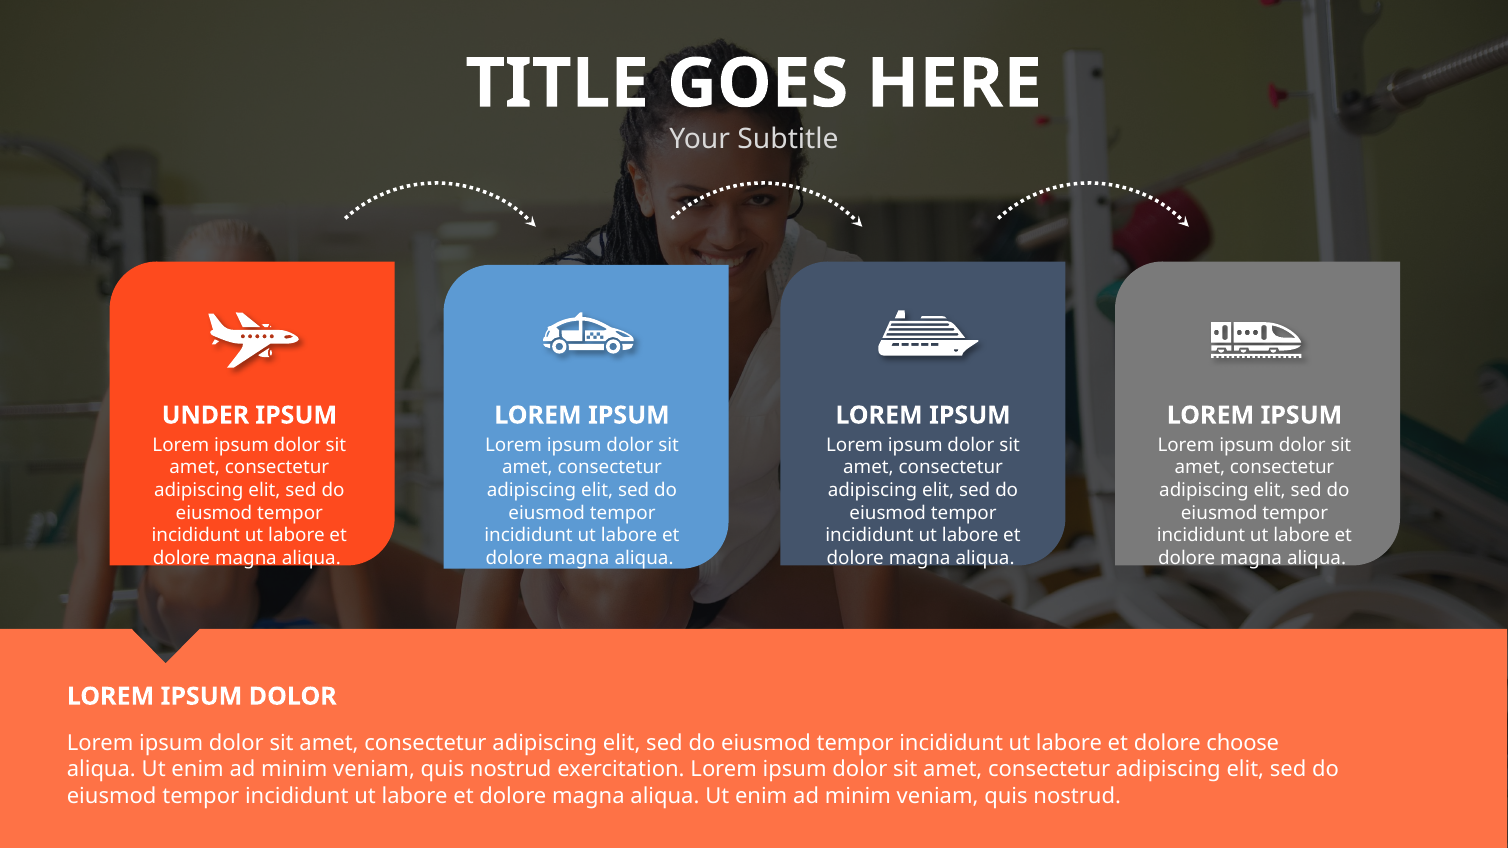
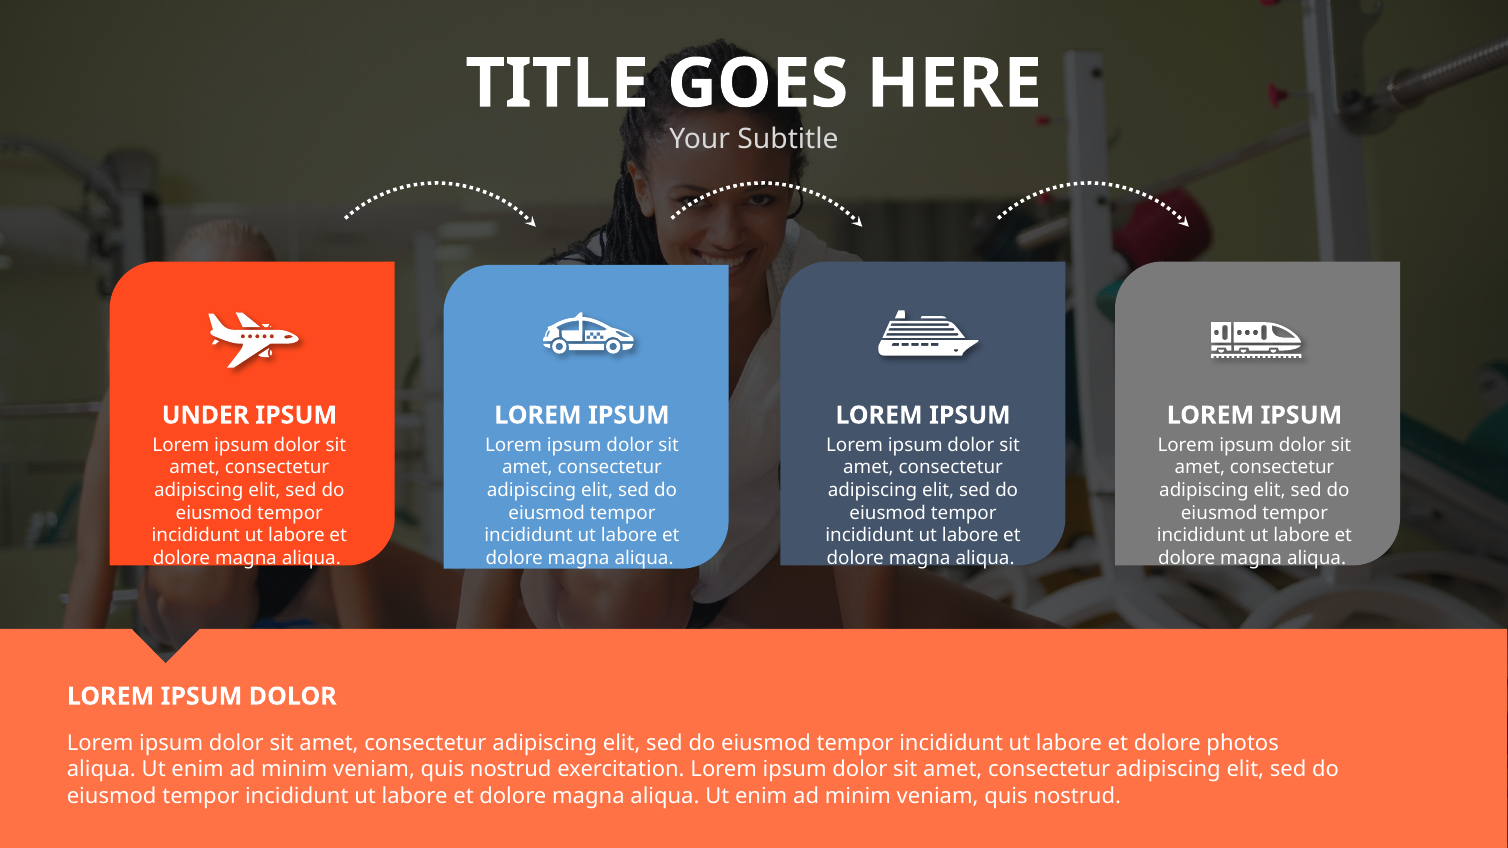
choose: choose -> photos (1243, 744)
